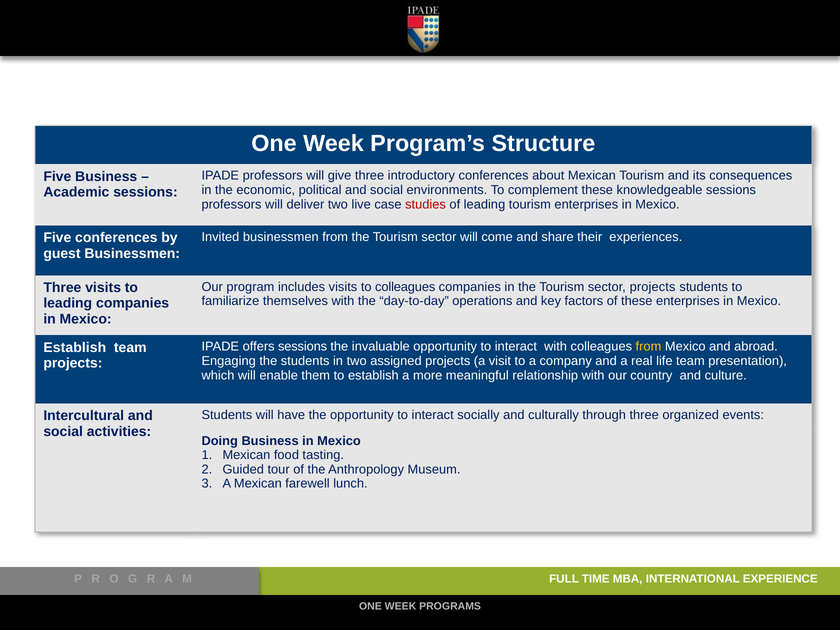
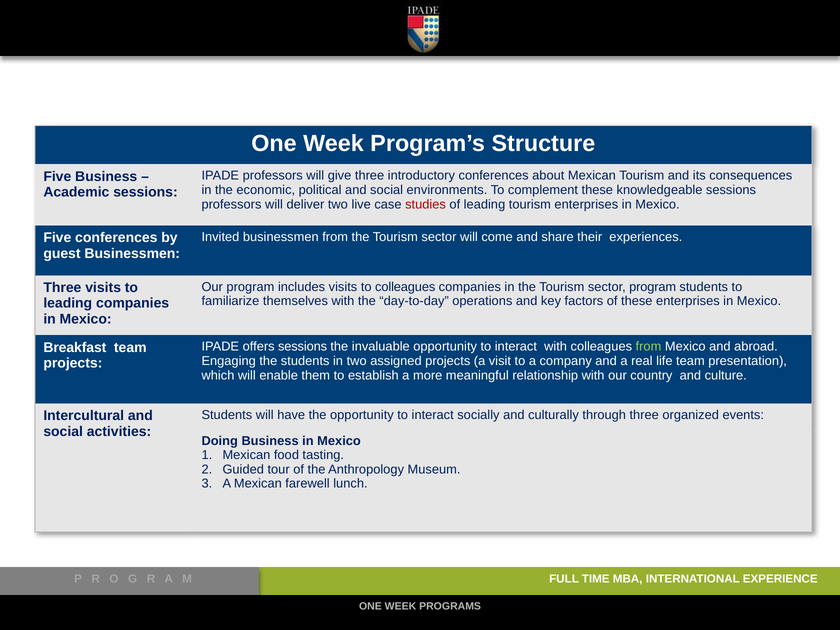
sector projects: projects -> program (653, 287)
from colour: yellow -> light green (648, 347)
Establish: Establish -> Breakfast (75, 347)
